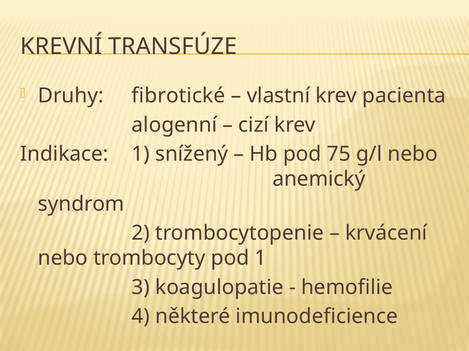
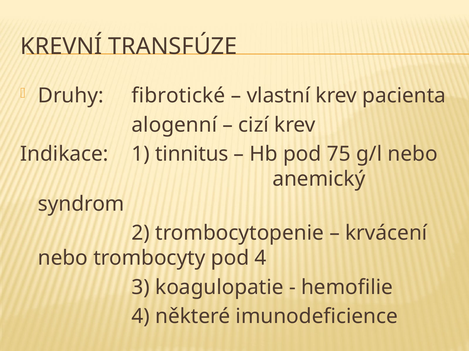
snížený: snížený -> tinnitus (192, 154)
pod 1: 1 -> 4 (261, 259)
